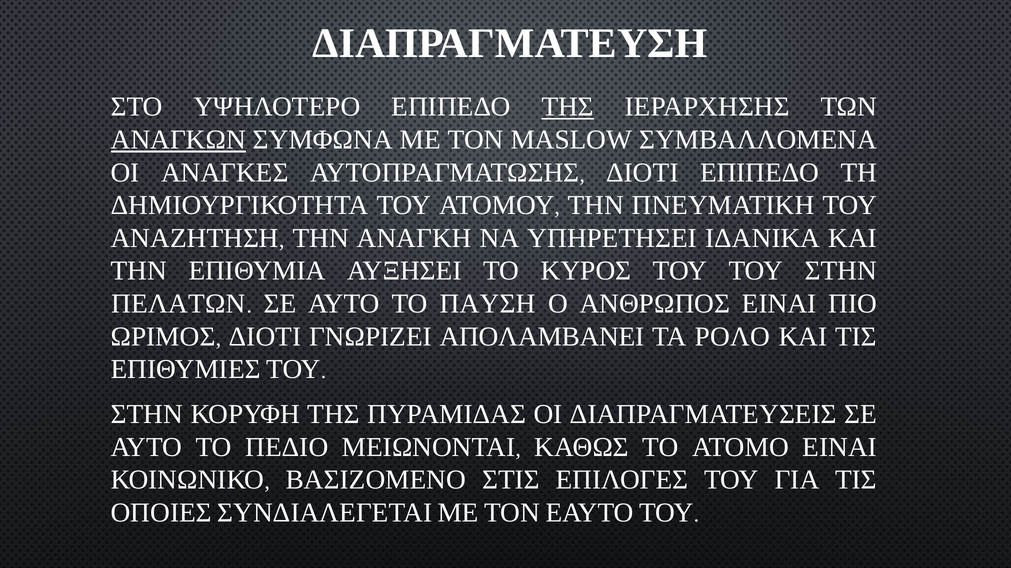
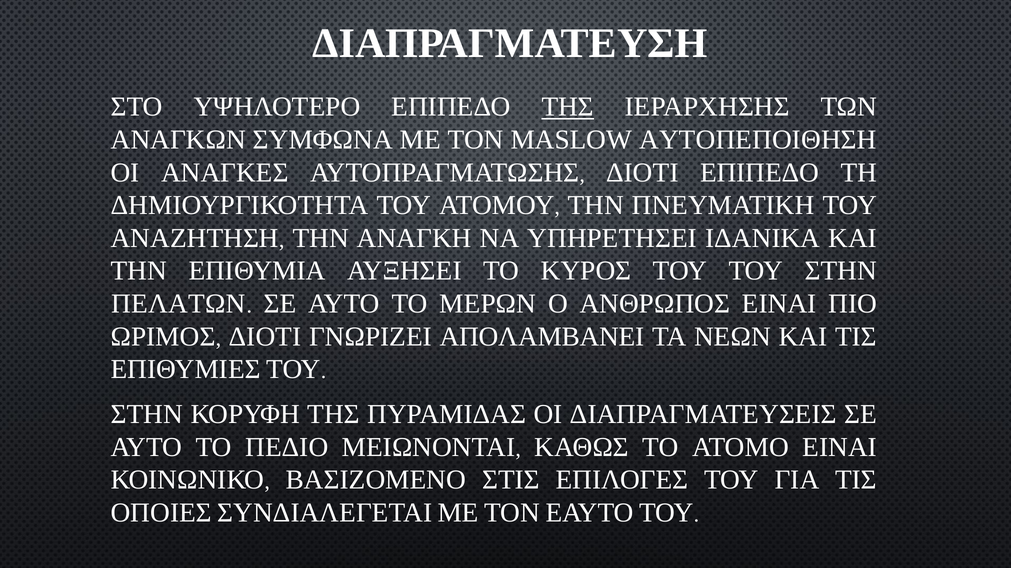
ΑΝΑΓΚΩΝ underline: present -> none (178, 140)
ΣΥΜΒΑΛΛΟΜΕΝΑ: ΣΥΜΒΑΛΛΟΜΕΝΑ -> ΑΥΤΟΠΕΠΟΙΘΗΣΗ (758, 140)
ΠΑΥΣΗ: ΠΑΥΣΗ -> ΜΕΡΩΝ (488, 304)
ΡΟΛΟ: ΡΟΛΟ -> ΝΕΩΝ (733, 337)
